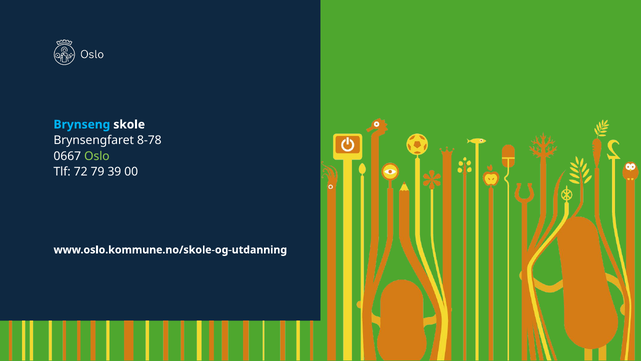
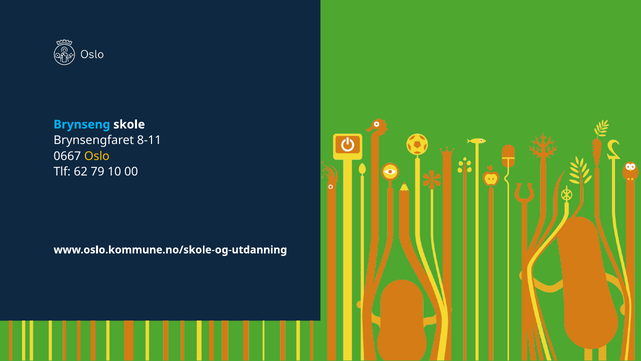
8-78: 8-78 -> 8-11 (149, 140)
Oslo colour: light green -> yellow (97, 156)
72: 72 -> 62 (81, 172)
39: 39 -> 10 (114, 172)
